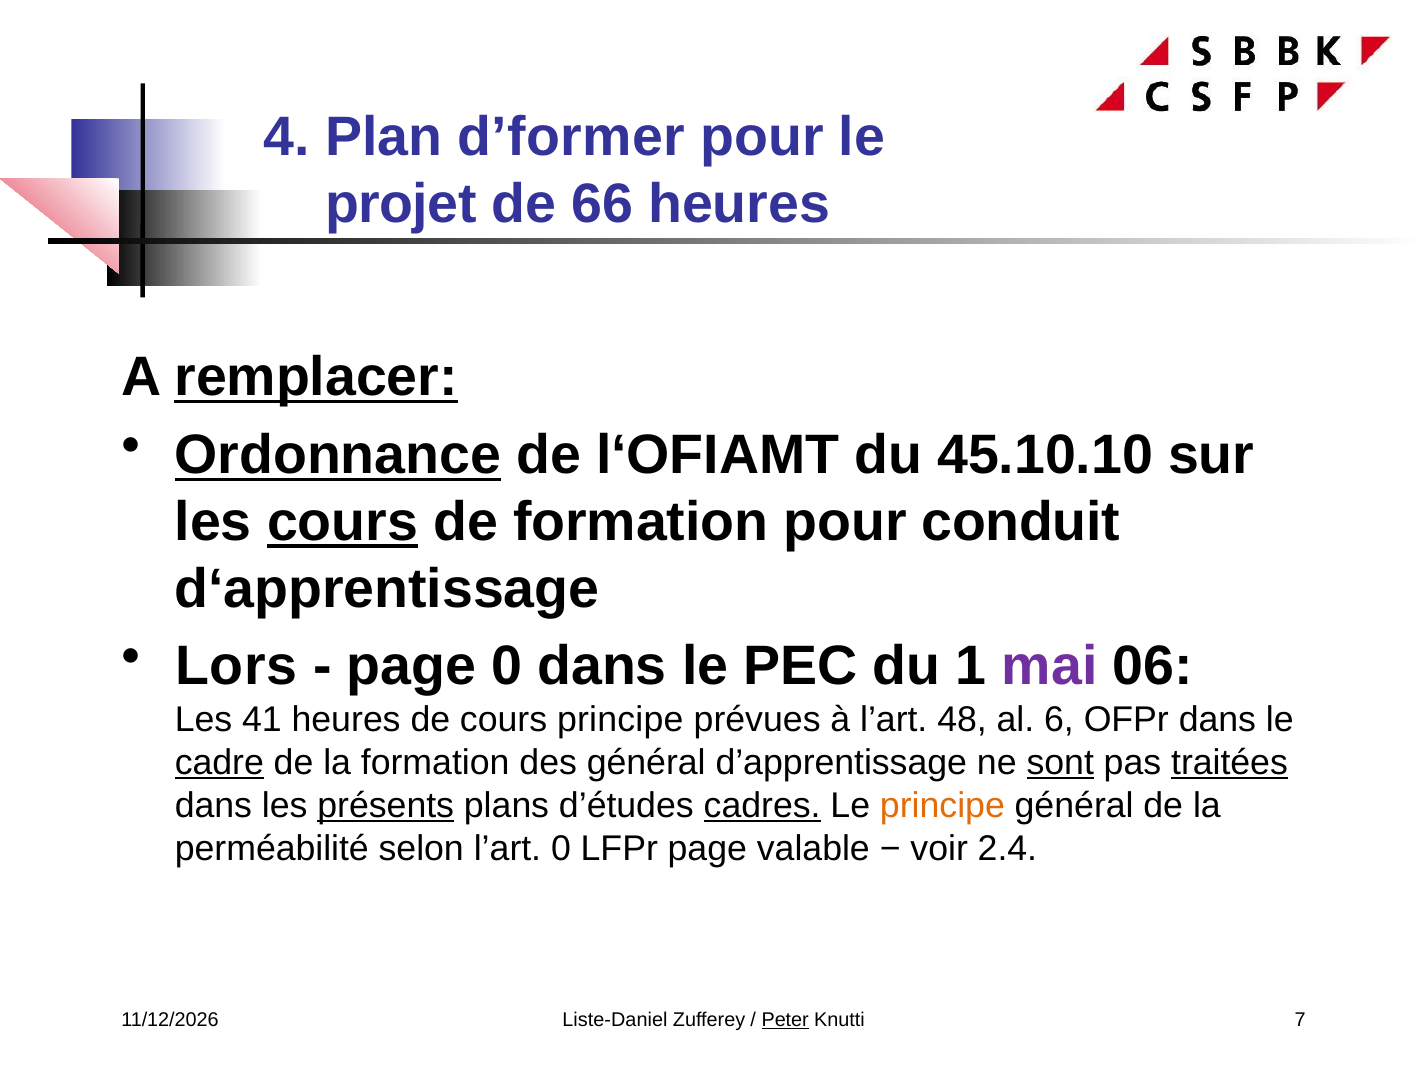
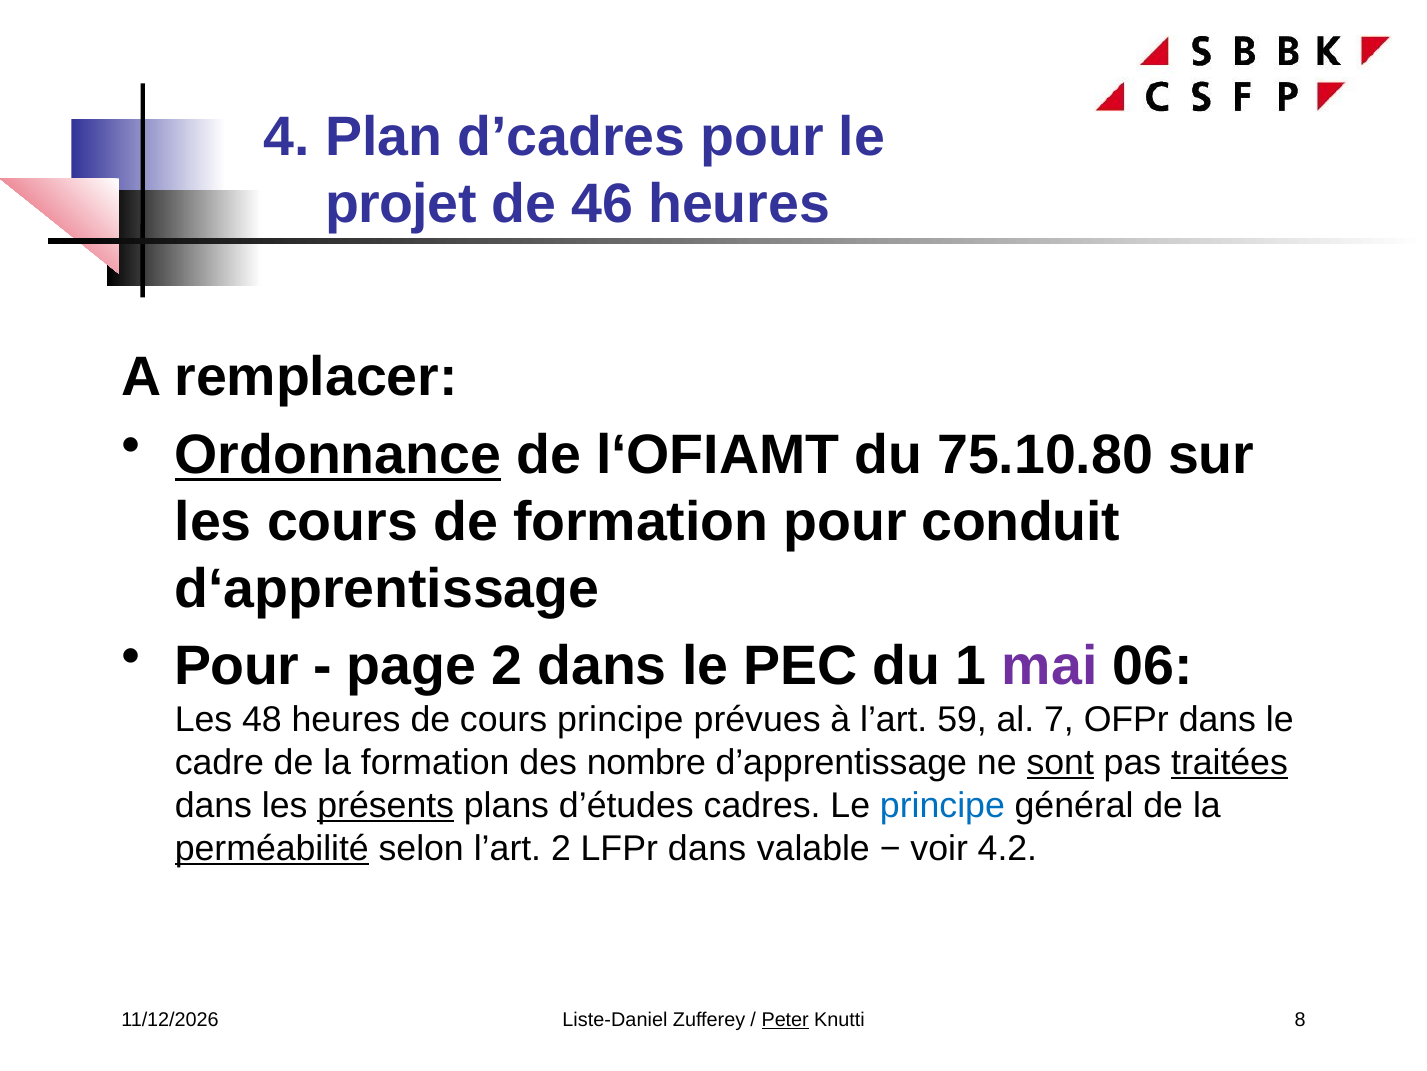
d’former: d’former -> d’cadres (571, 137)
66: 66 -> 46 (602, 204)
remplacer underline: present -> none (316, 377)
45.10.10: 45.10.10 -> 75.10.80 (1045, 455)
cours underline: present -> none (342, 522)
Lors: Lors -> Pour (237, 666)
page 0: 0 -> 2 (507, 666)
41: 41 -> 48 (262, 719)
48: 48 -> 59 (962, 719)
6: 6 -> 7 (1059, 719)
cadre underline: present -> none (219, 762)
des général: général -> nombre (646, 762)
cadres underline: present -> none (762, 805)
principe colour: orange -> blue (942, 805)
perméabilité underline: none -> present (272, 848)
l’art 0: 0 -> 2 (561, 848)
LFPr page: page -> dans (707, 848)
2.4: 2.4 -> 4.2 (1007, 848)
7: 7 -> 8 (1300, 1019)
